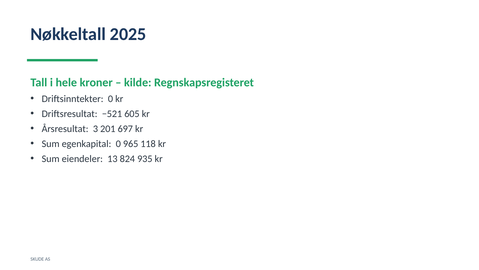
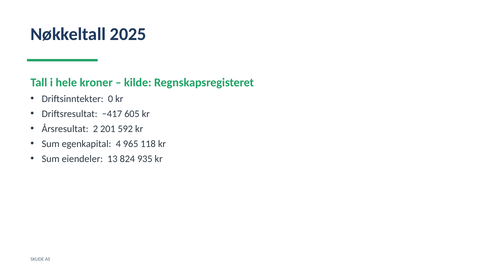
−521: −521 -> −417 (112, 113)
3: 3 -> 2 (95, 128)
697: 697 -> 592 (125, 128)
egenkapital 0: 0 -> 4 (118, 143)
